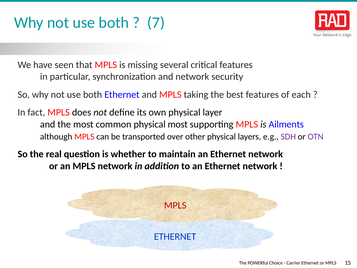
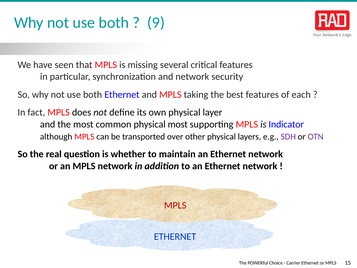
7: 7 -> 9 (156, 23)
Ailments: Ailments -> Indicator (286, 124)
